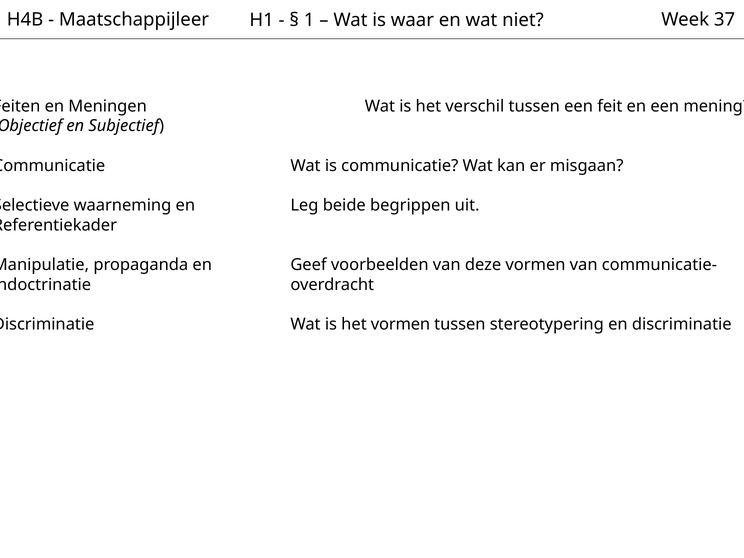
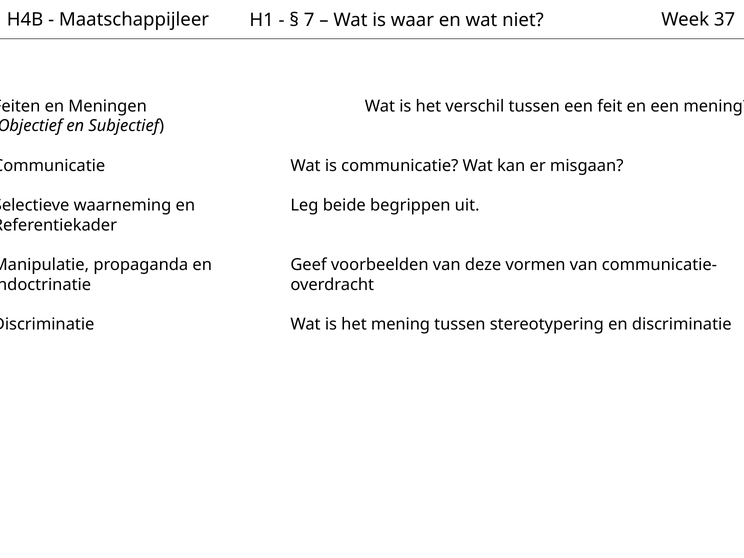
1: 1 -> 7 (309, 20)
het vormen: vormen -> mening (400, 324)
